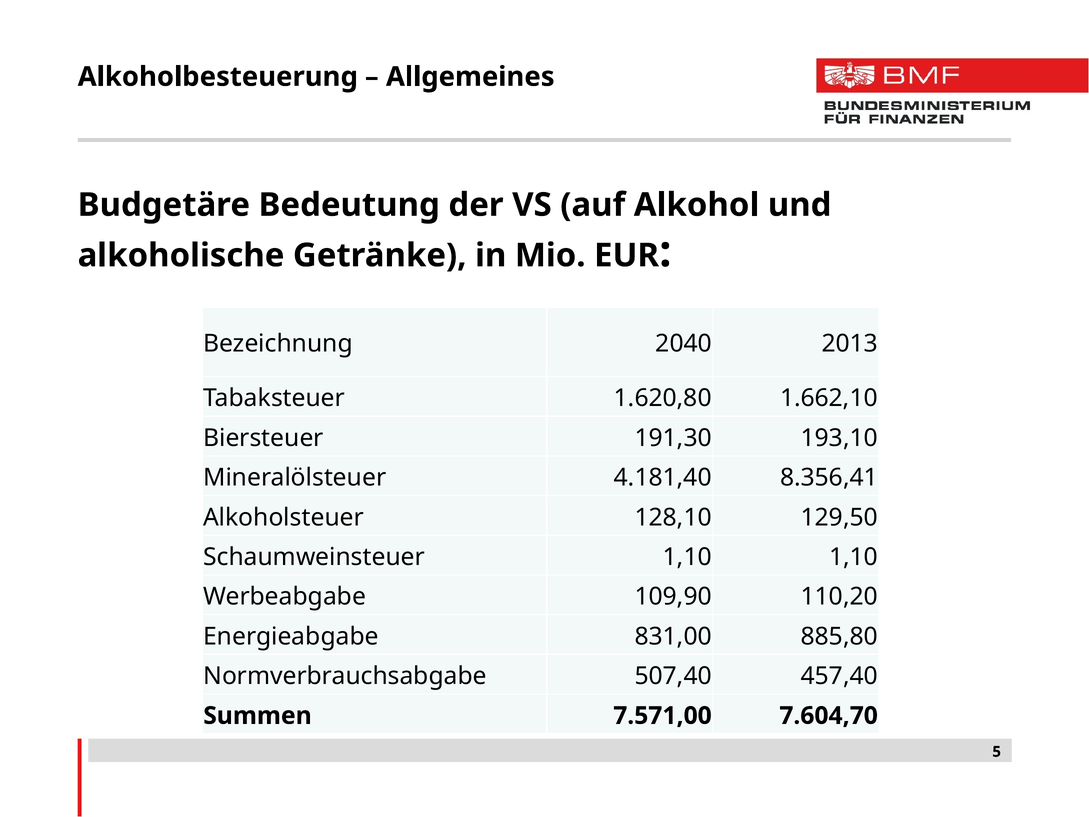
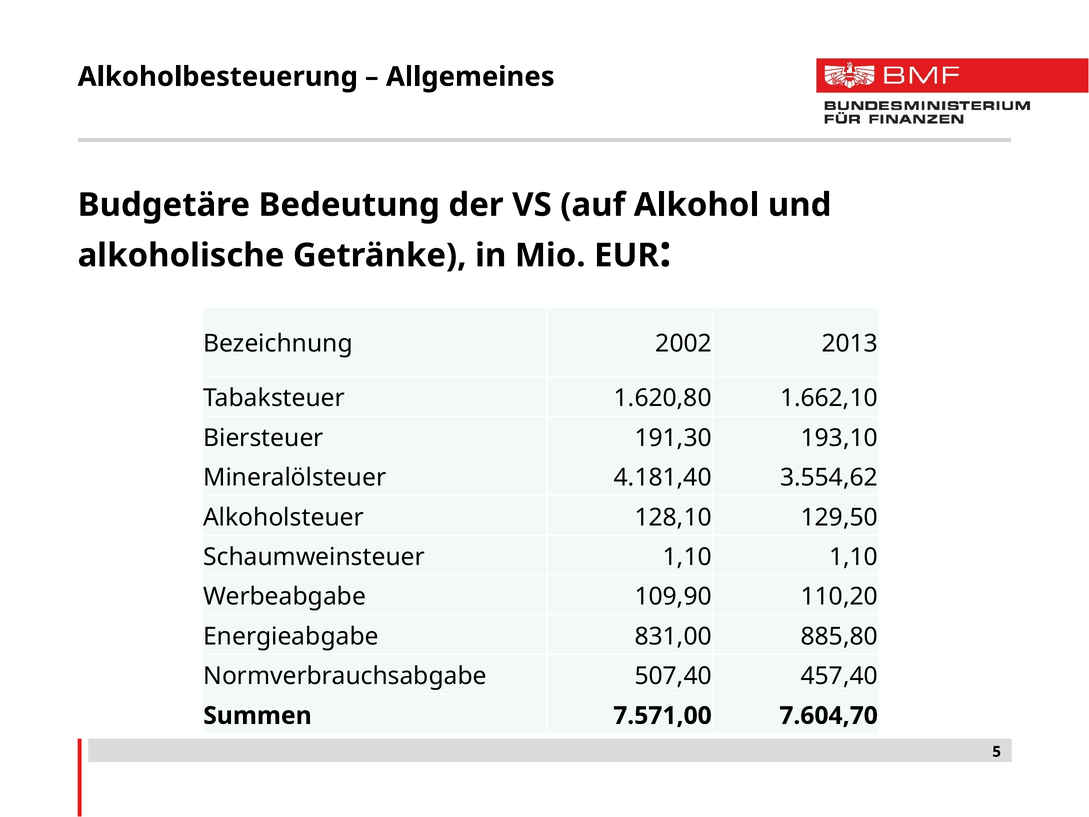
2040: 2040 -> 2002 (684, 344)
8.356,41: 8.356,41 -> 3.554,62 (829, 478)
